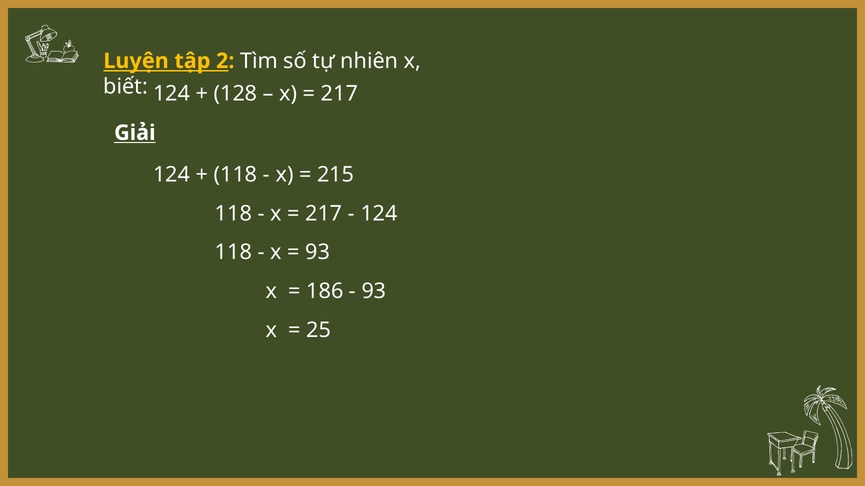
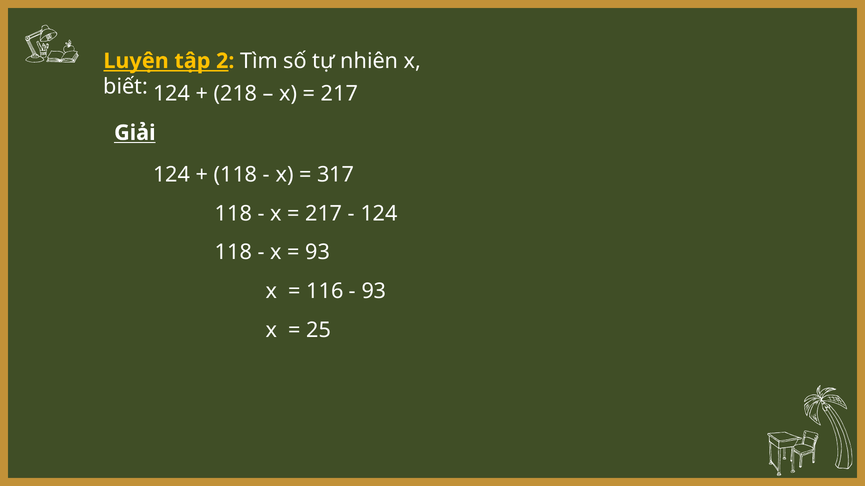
128: 128 -> 218 (236, 93)
215: 215 -> 317 (336, 175)
186: 186 -> 116 (325, 292)
